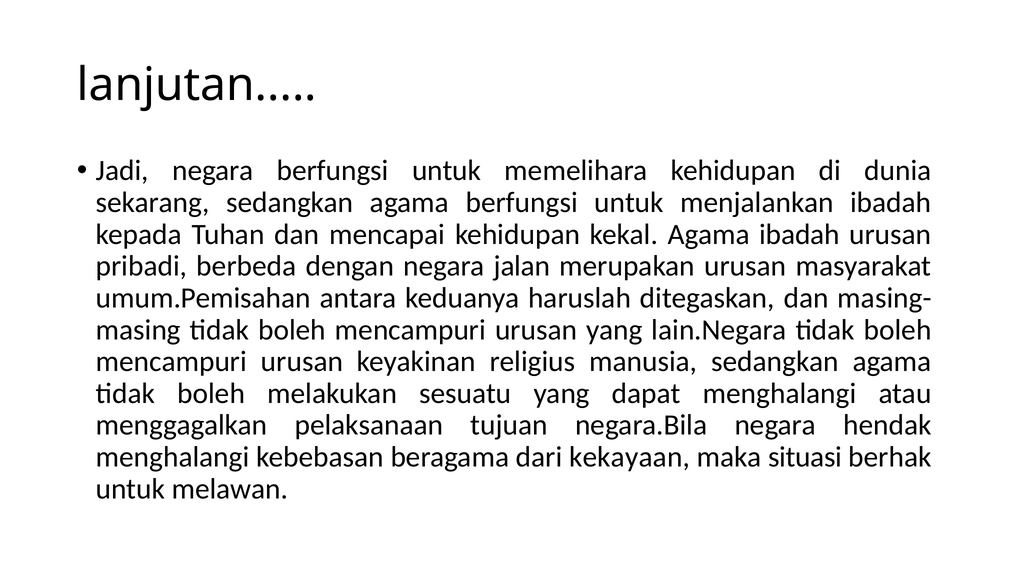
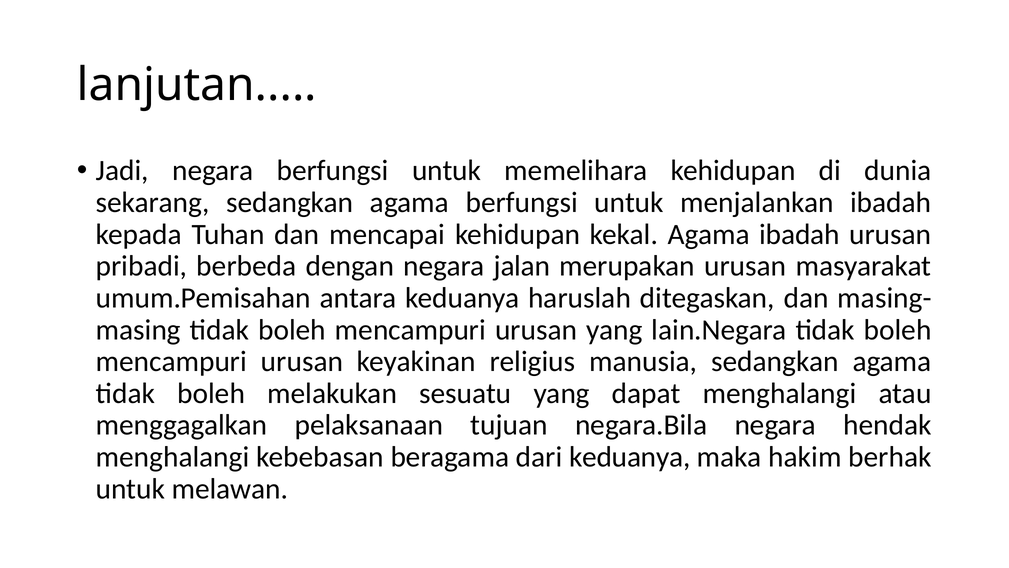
dari kekayaan: kekayaan -> keduanya (630, 457)
situasi: situasi -> hakim (805, 457)
